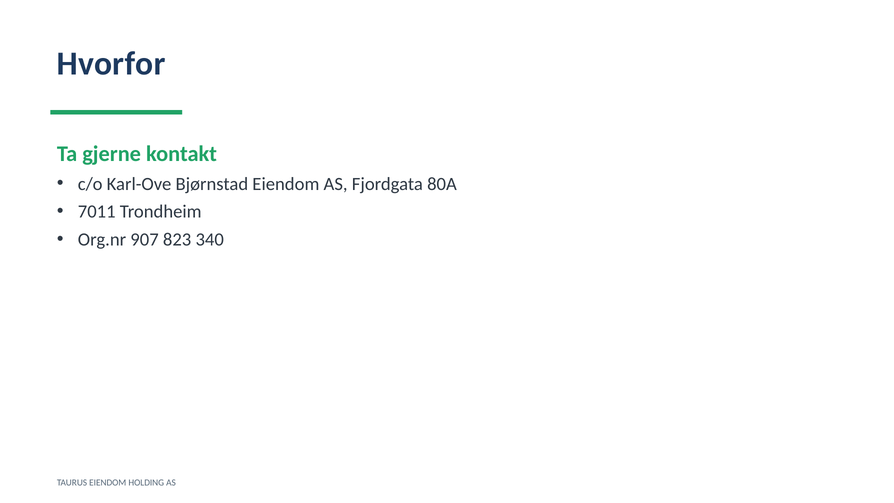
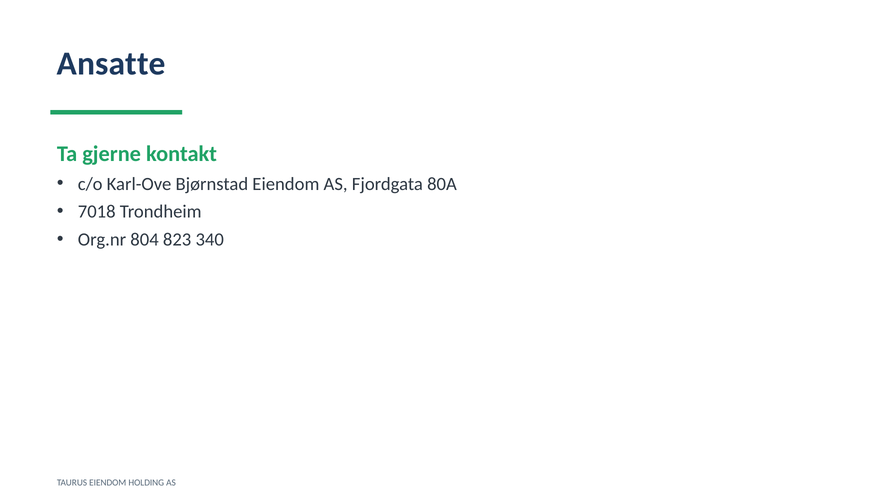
Hvorfor: Hvorfor -> Ansatte (111, 64)
7011: 7011 -> 7018 (97, 212)
907: 907 -> 804 (145, 240)
